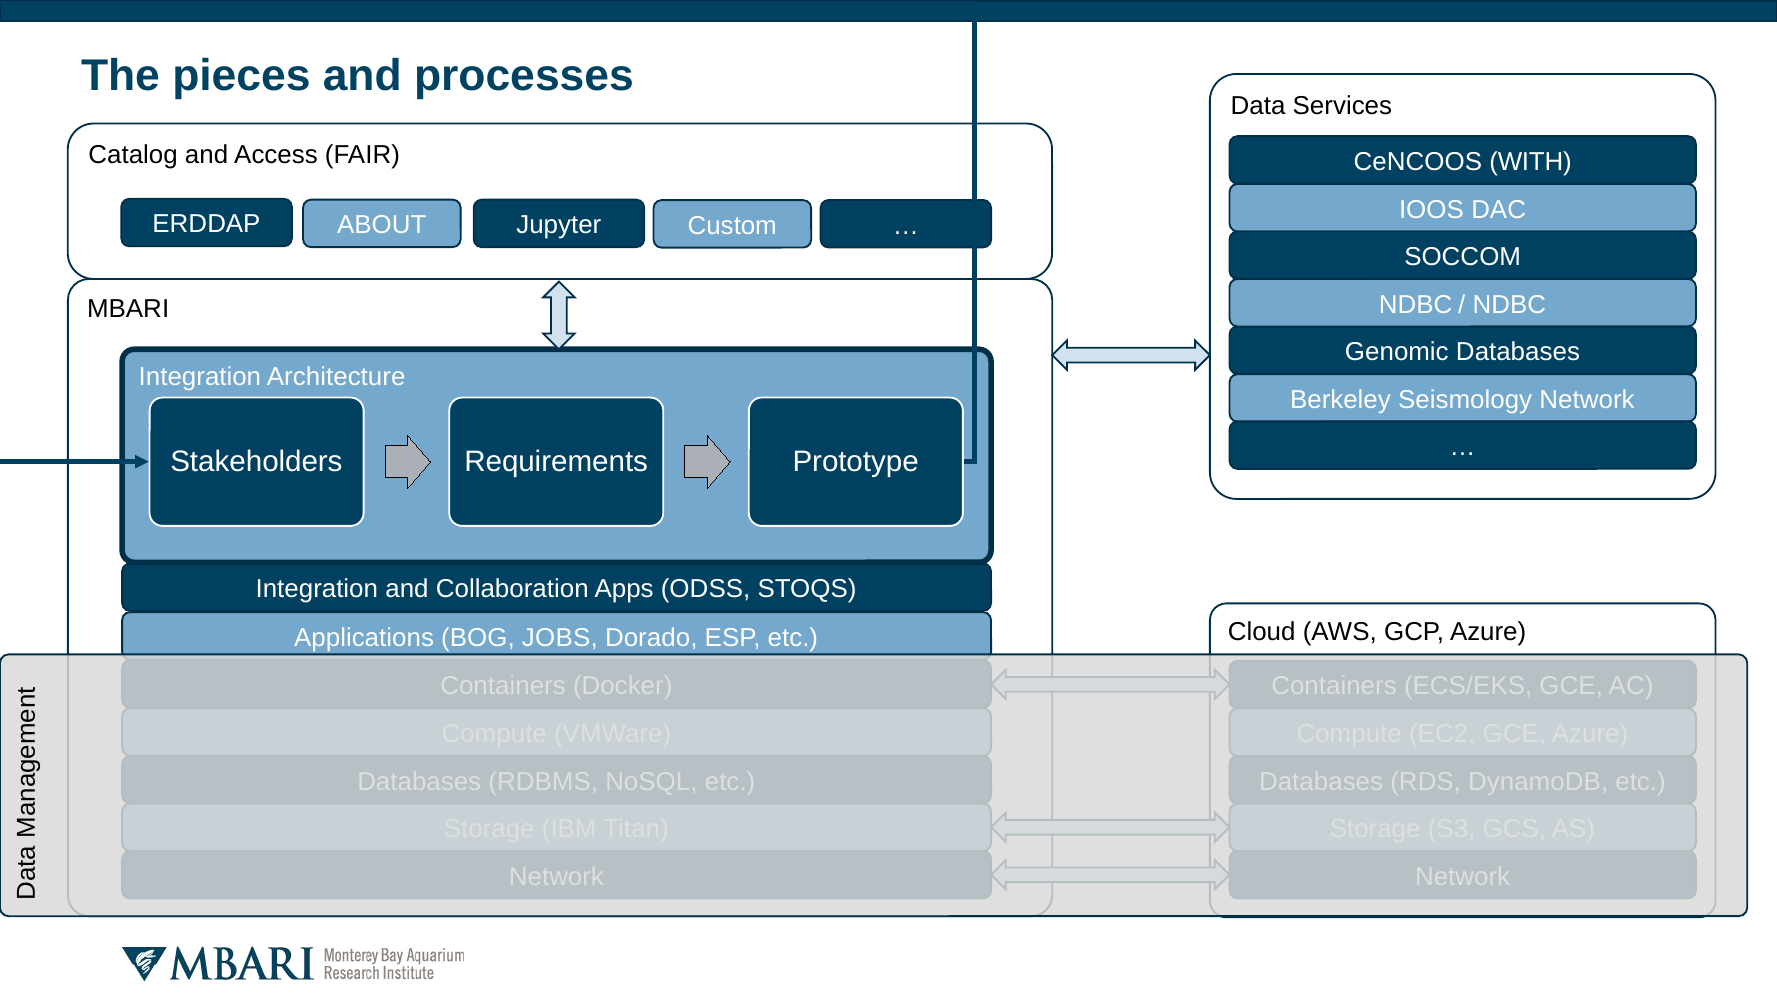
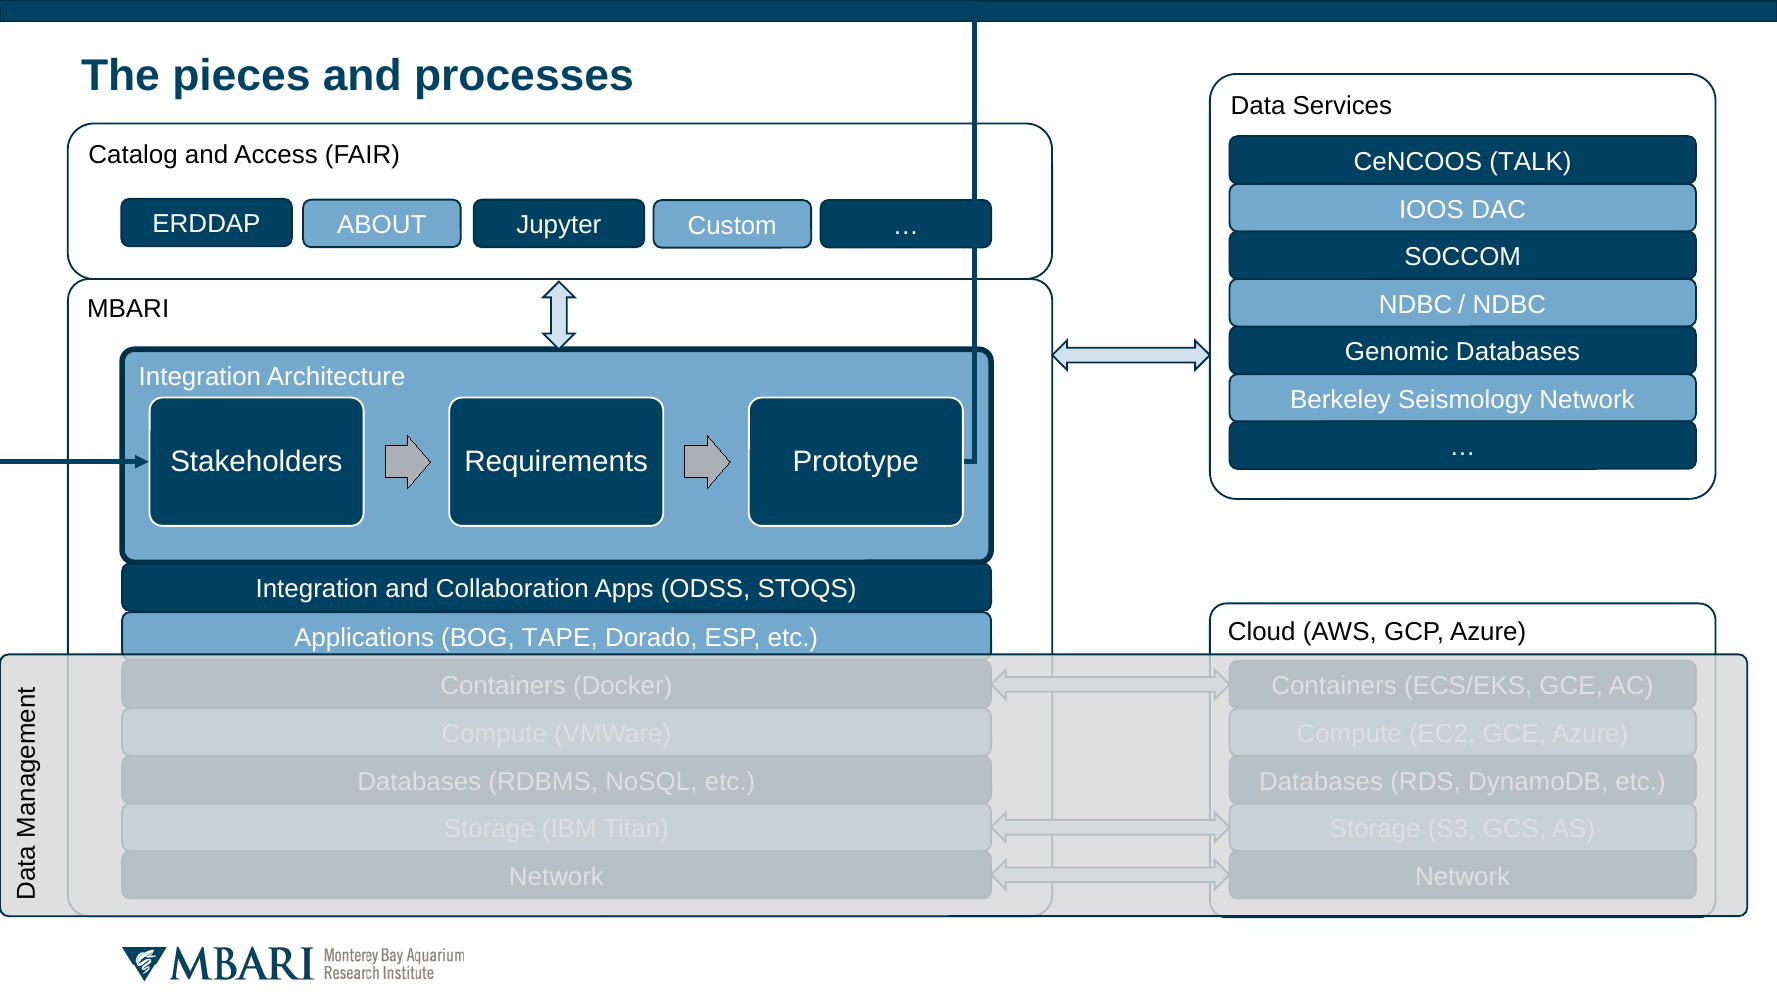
WITH: WITH -> TALK (1530, 162)
JOBS: JOBS -> TAPE (560, 638)
